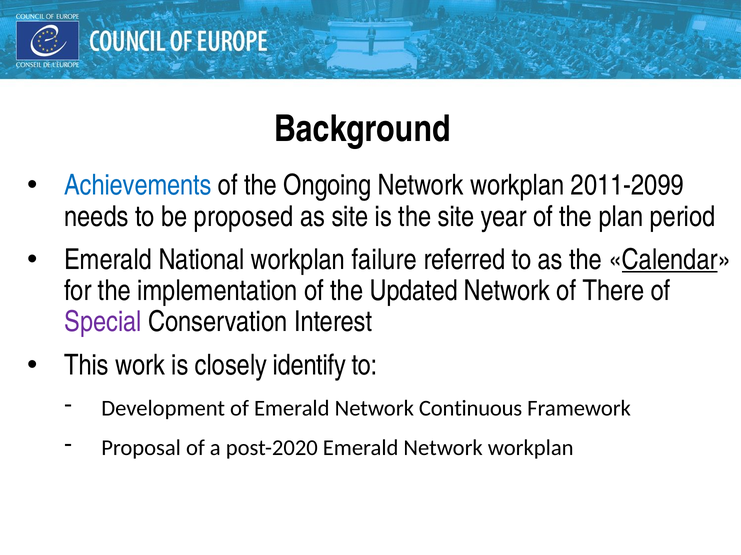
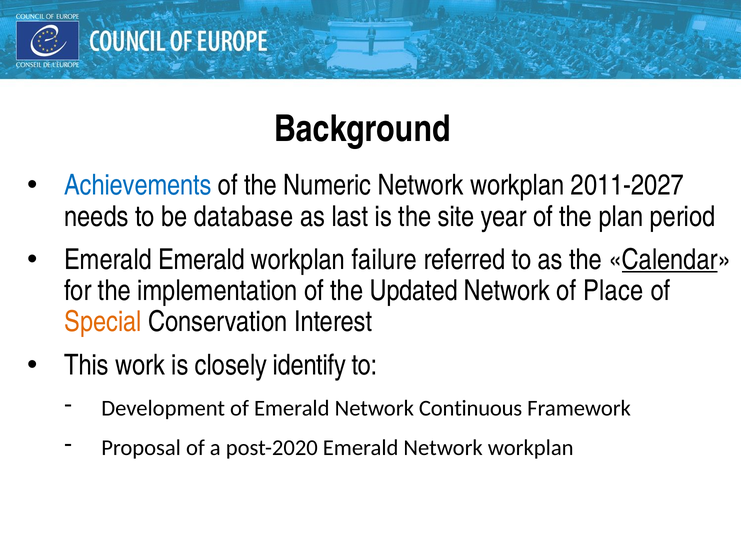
Ongoing: Ongoing -> Numeric (327, 186)
2011-2099: 2011-2099 -> 2011-2027 (627, 186)
proposed: proposed -> database (244, 217)
as site: site -> last (350, 217)
Emerald National: National -> Emerald (202, 260)
There: There -> Place (613, 291)
Special colour: purple -> orange (103, 322)
